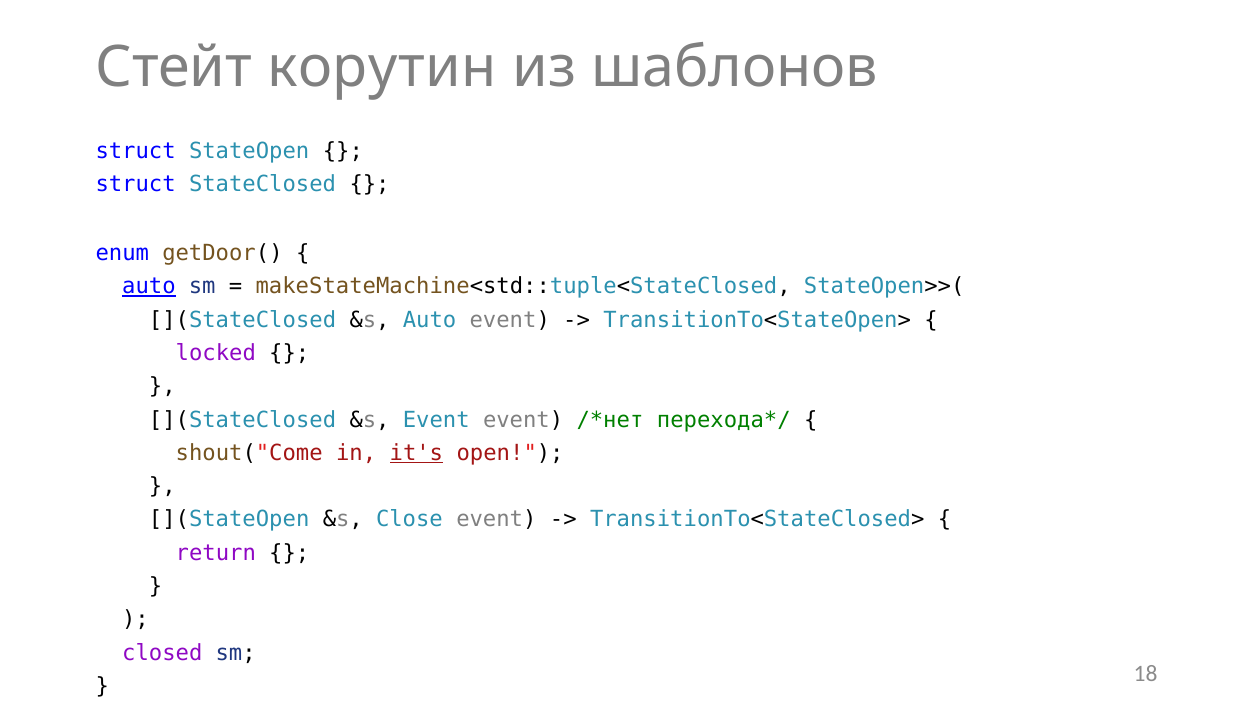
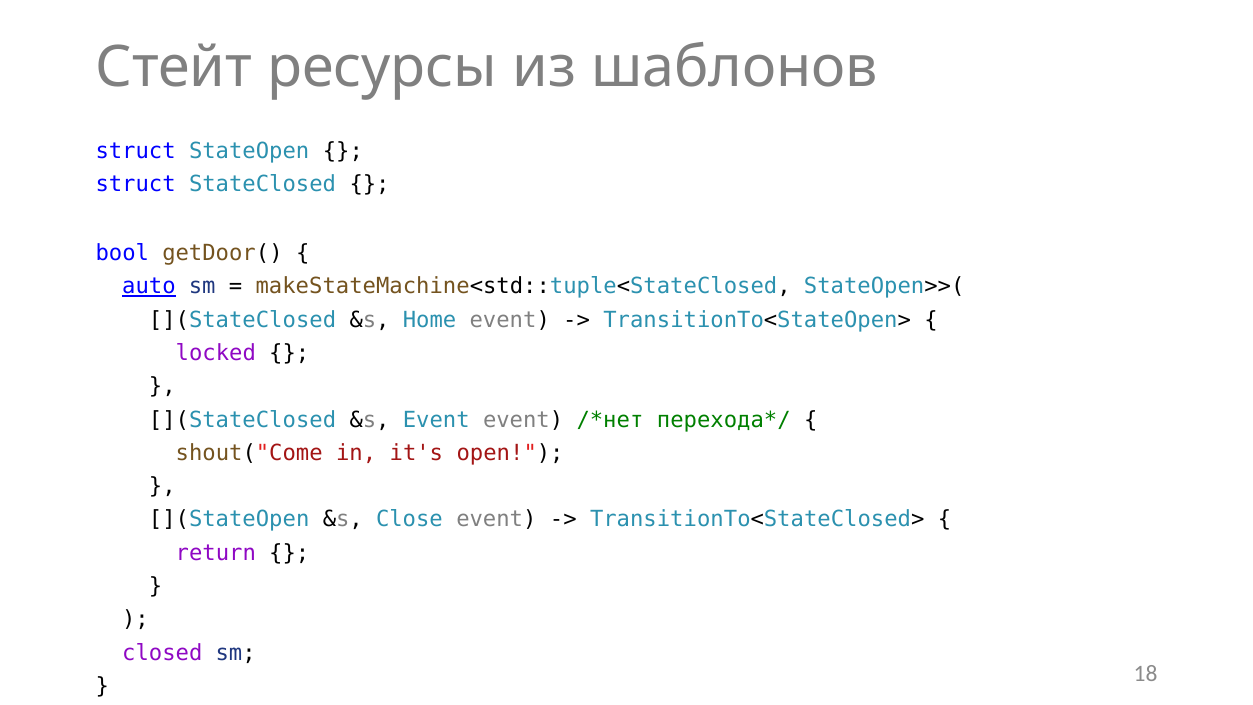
корутин: корутин -> ресурсы (382, 68)
enum: enum -> bool (122, 253)
&s Auto: Auto -> Home (430, 320)
it's underline: present -> none (416, 453)
